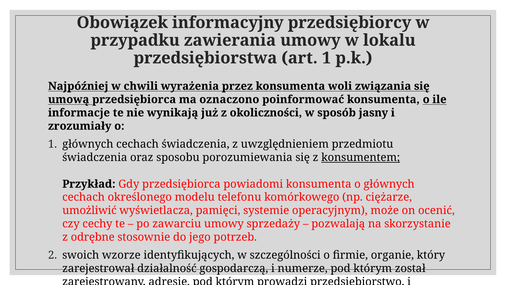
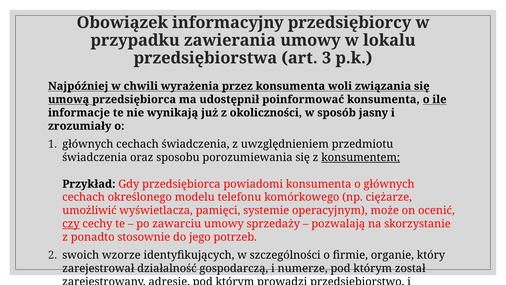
art 1: 1 -> 3 (327, 58)
oznaczono: oznaczono -> udostępnił (229, 99)
czy underline: none -> present (71, 224)
odrębne: odrębne -> ponadto (93, 237)
